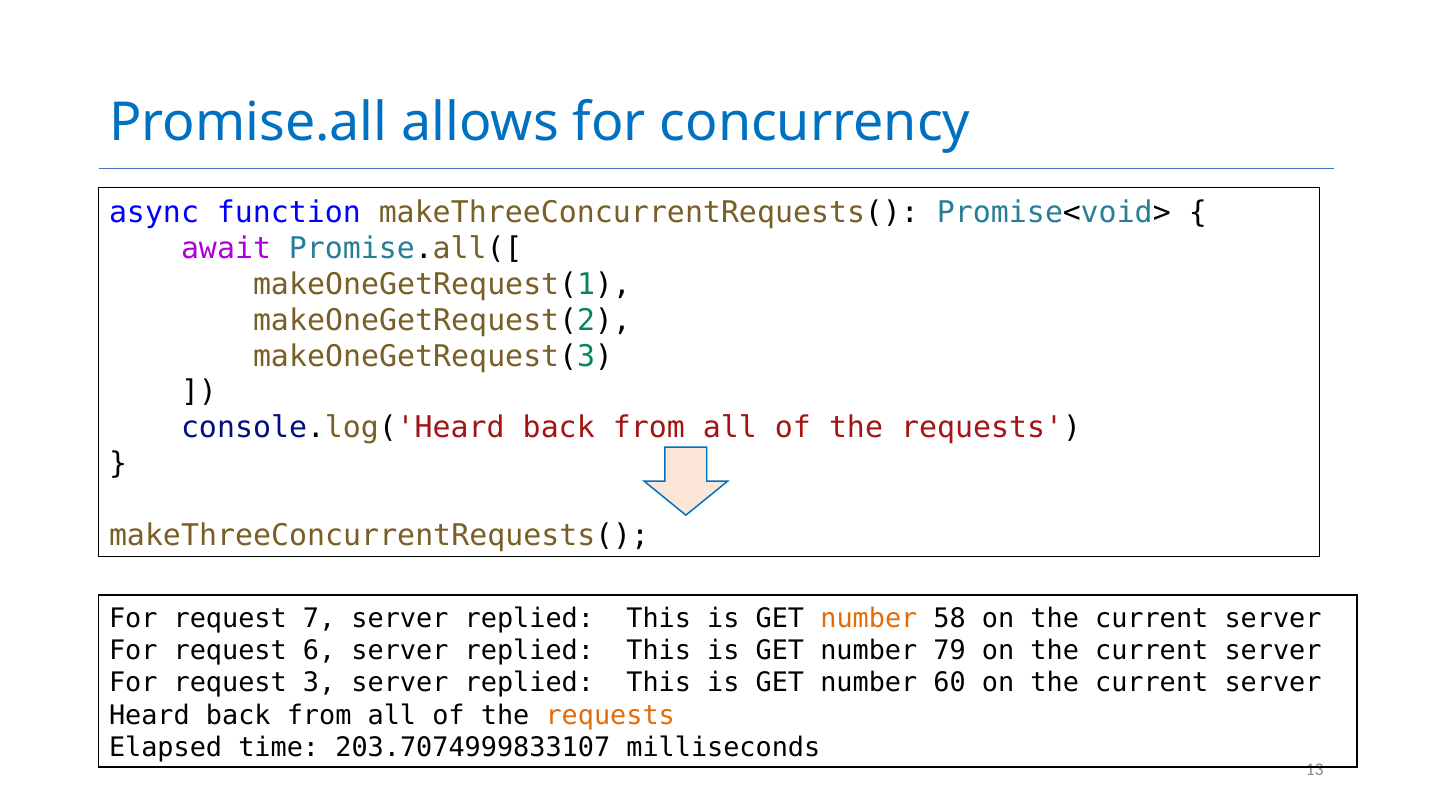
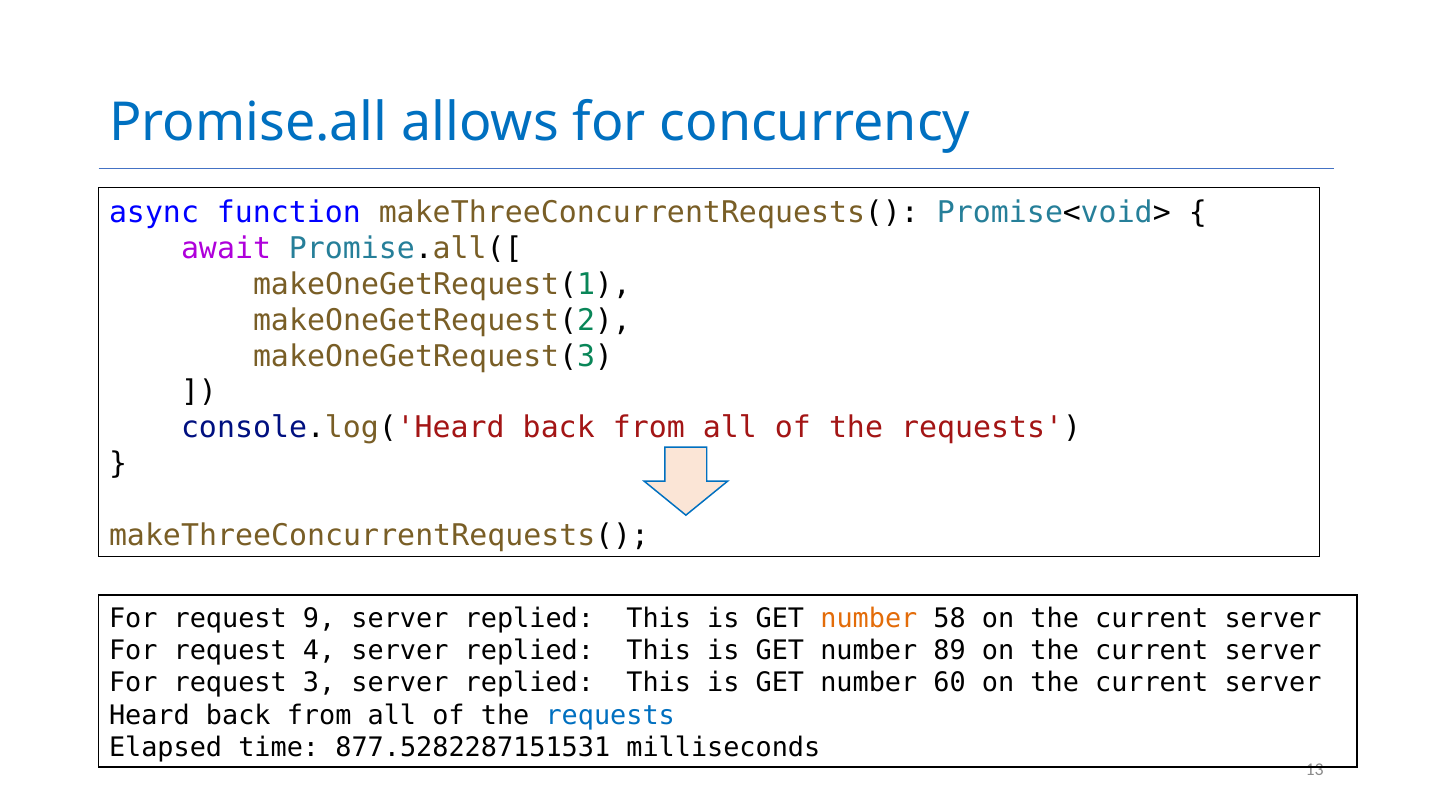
7: 7 -> 9 (319, 619)
6: 6 -> 4 (319, 651)
79: 79 -> 89 (950, 651)
requests colour: orange -> blue (610, 715)
203.7074999833107: 203.7074999833107 -> 877.5282287151531 (473, 748)
